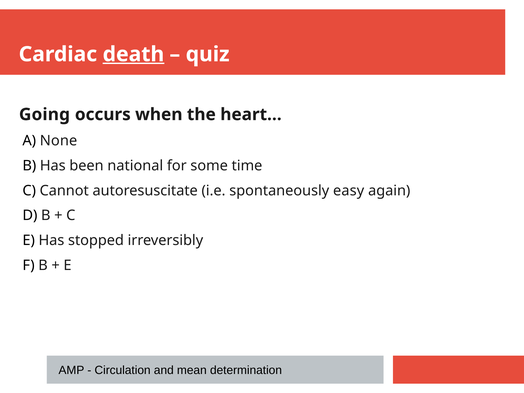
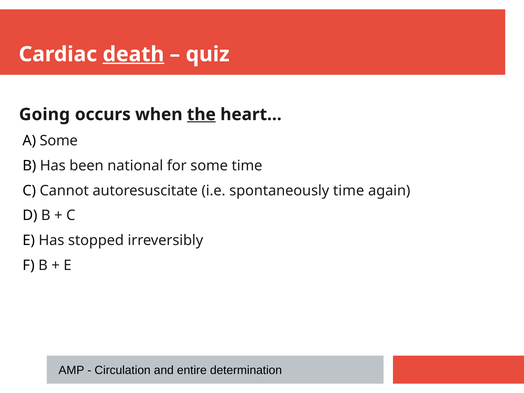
the underline: none -> present (201, 114)
None: None -> Some (59, 141)
spontaneously easy: easy -> time (349, 191)
mean: mean -> entire (192, 370)
